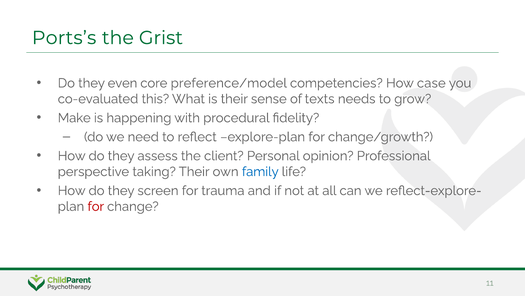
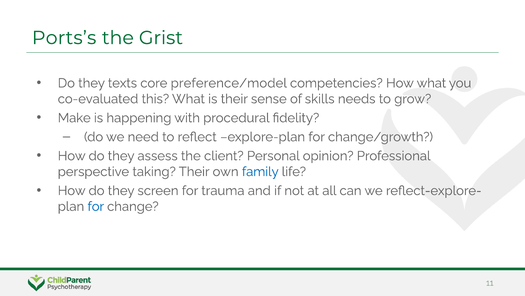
even: even -> texts (122, 83)
How case: case -> what (431, 83)
texts: texts -> skills (320, 99)
for colour: red -> blue (96, 206)
